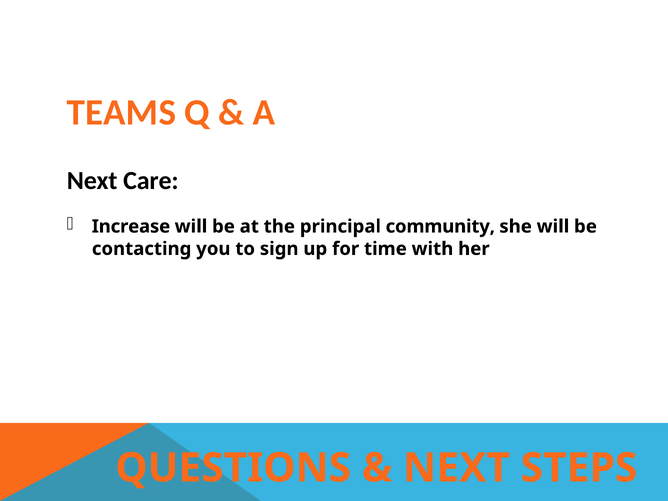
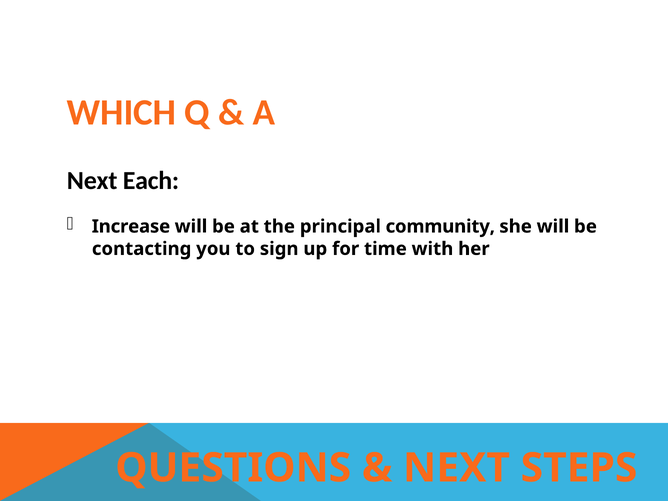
TEAMS: TEAMS -> WHICH (122, 112)
Care: Care -> Each (151, 181)
